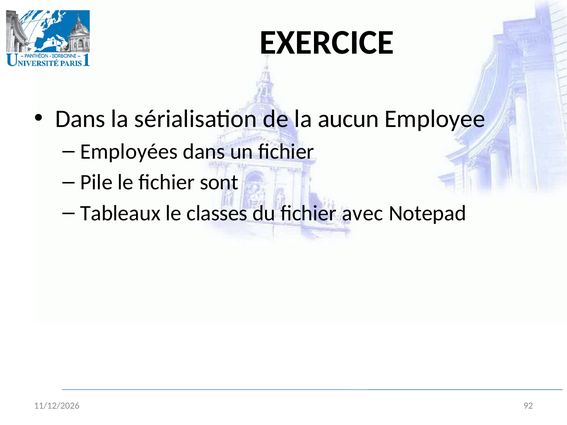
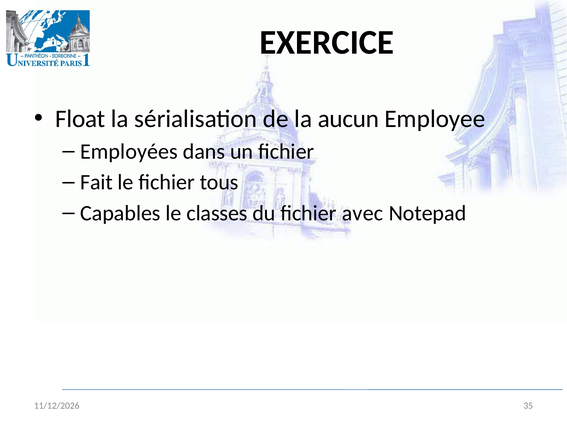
Dans: Dans -> Float (80, 119)
Pile: Pile -> Fait (96, 182)
sont: sont -> tous (219, 182)
Tableaux: Tableaux -> Capables (120, 213)
92: 92 -> 35 (528, 406)
